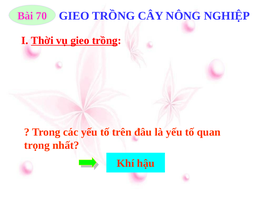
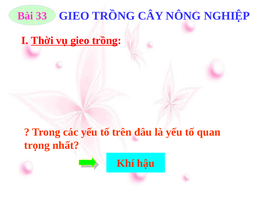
70: 70 -> 33 (41, 16)
